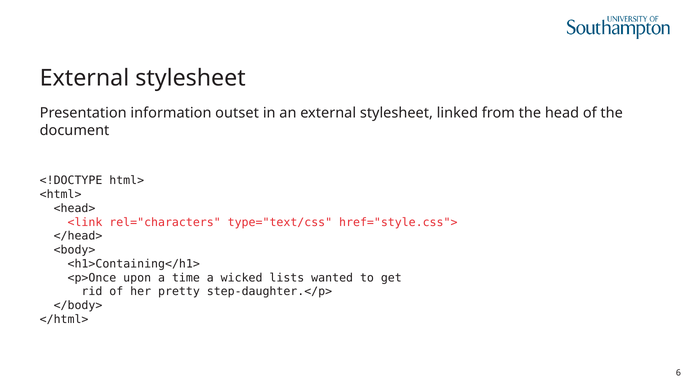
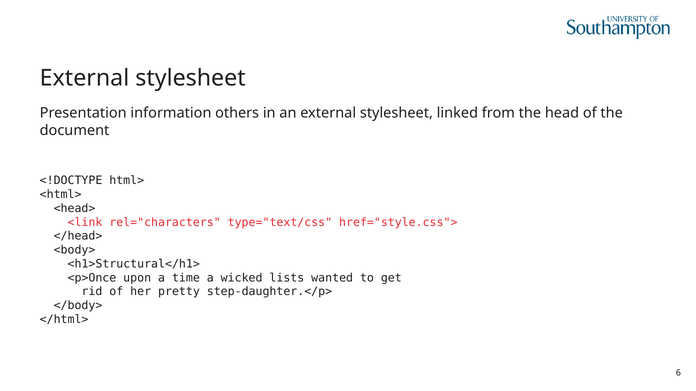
outset: outset -> others (237, 113)
<h1>Containing</h1>: <h1>Containing</h1> -> <h1>Structural</h1> (134, 264)
